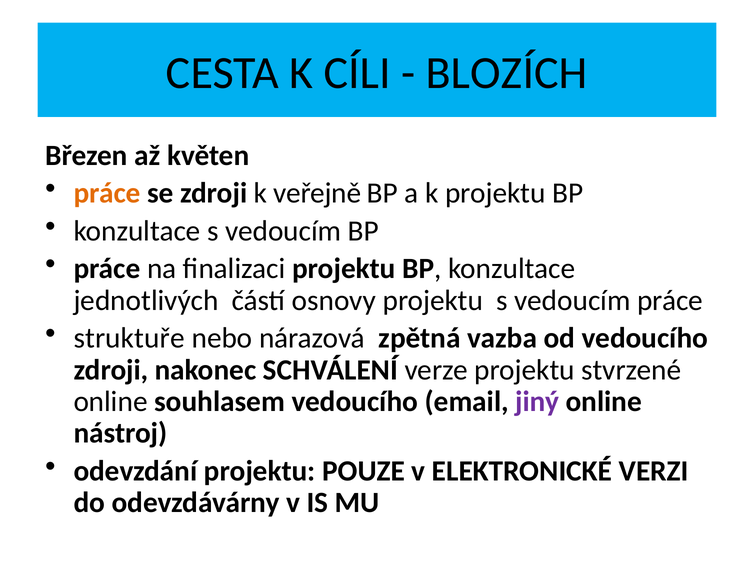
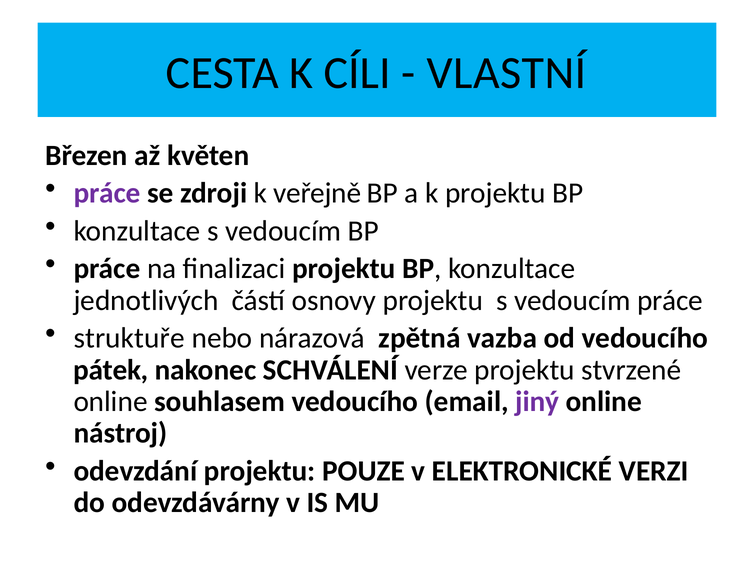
BLOZÍCH: BLOZÍCH -> VLASTNÍ (506, 73)
práce colour: orange -> purple (107, 193)
zdroji: zdroji -> pátek (111, 370)
